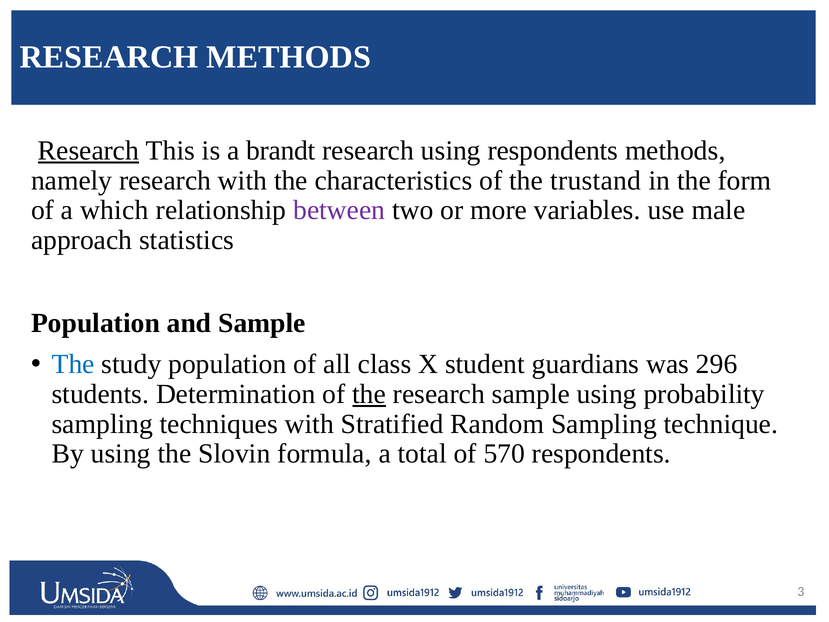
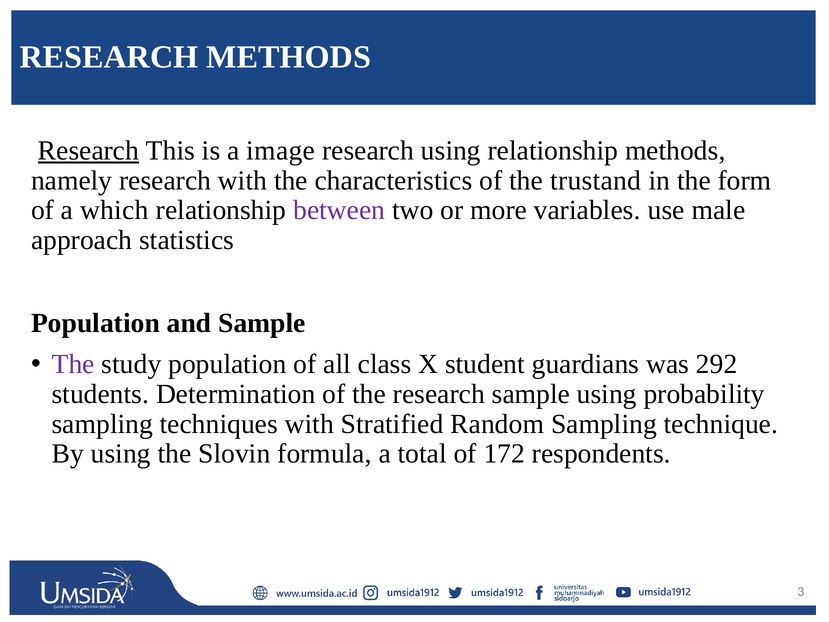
brandt: brandt -> image (281, 151)
using respondents: respondents -> relationship (553, 151)
The colour: blue -> purple (73, 364)
296: 296 -> 292 (717, 364)
the underline: present -> none (369, 394)
570: 570 -> 172 (504, 454)
